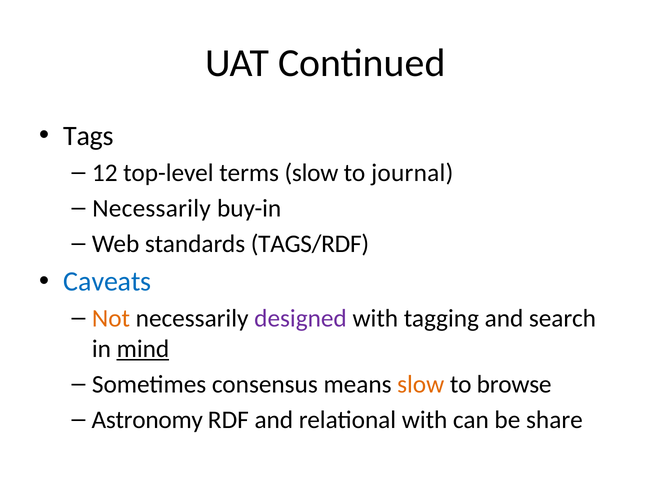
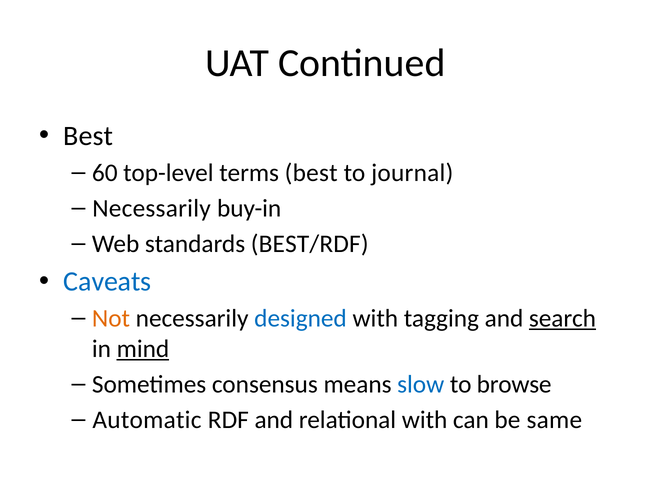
Tags: Tags -> Best (88, 136)
12: 12 -> 60 (105, 173)
terms slow: slow -> best (311, 173)
TAGS/RDF: TAGS/RDF -> BEST/RDF (310, 244)
designed colour: purple -> blue (301, 319)
search underline: none -> present (563, 319)
slow colour: orange -> blue (421, 385)
Astronomy: Astronomy -> Automatic (147, 420)
share: share -> same (554, 420)
